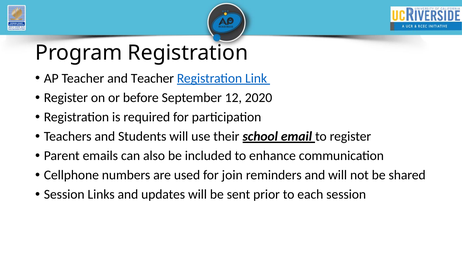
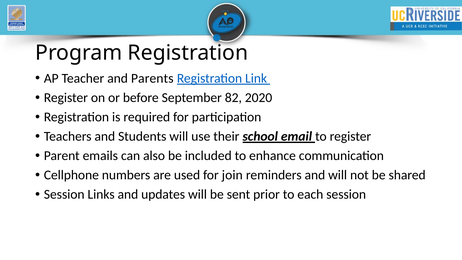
and Teacher: Teacher -> Parents (152, 78)
12: 12 -> 82 (233, 98)
